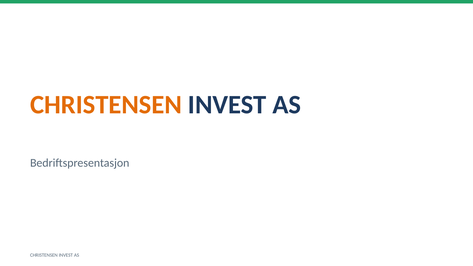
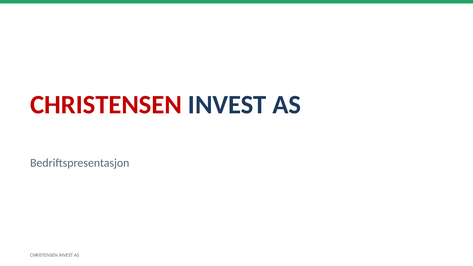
CHRISTENSEN colour: orange -> red (106, 105)
